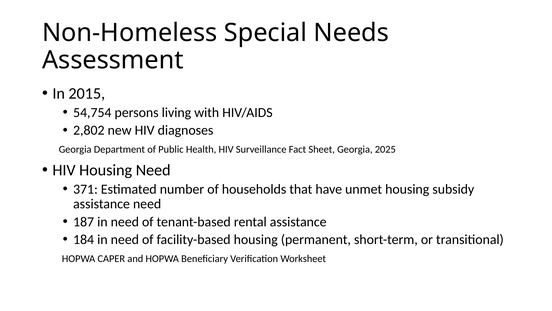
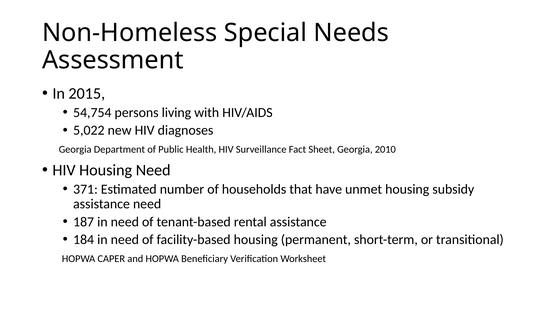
2,802: 2,802 -> 5,022 (89, 130)
2025: 2025 -> 2010 (385, 149)
